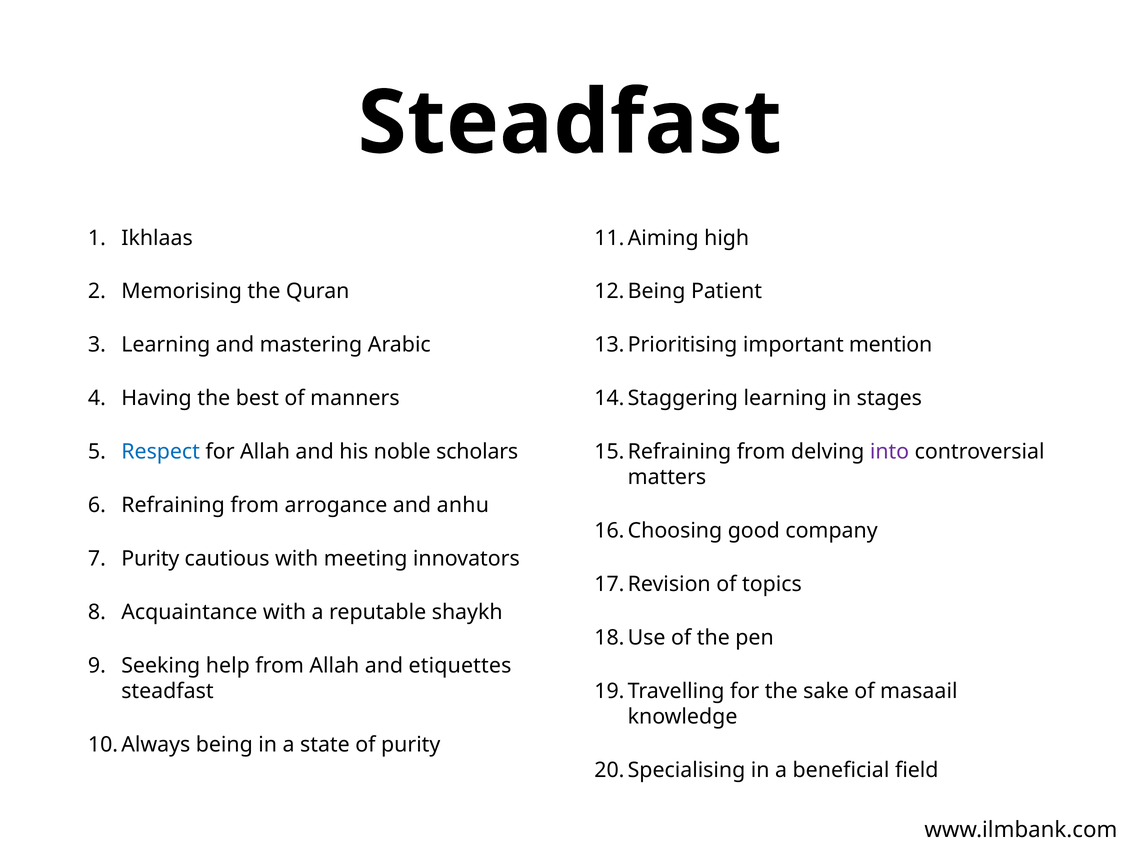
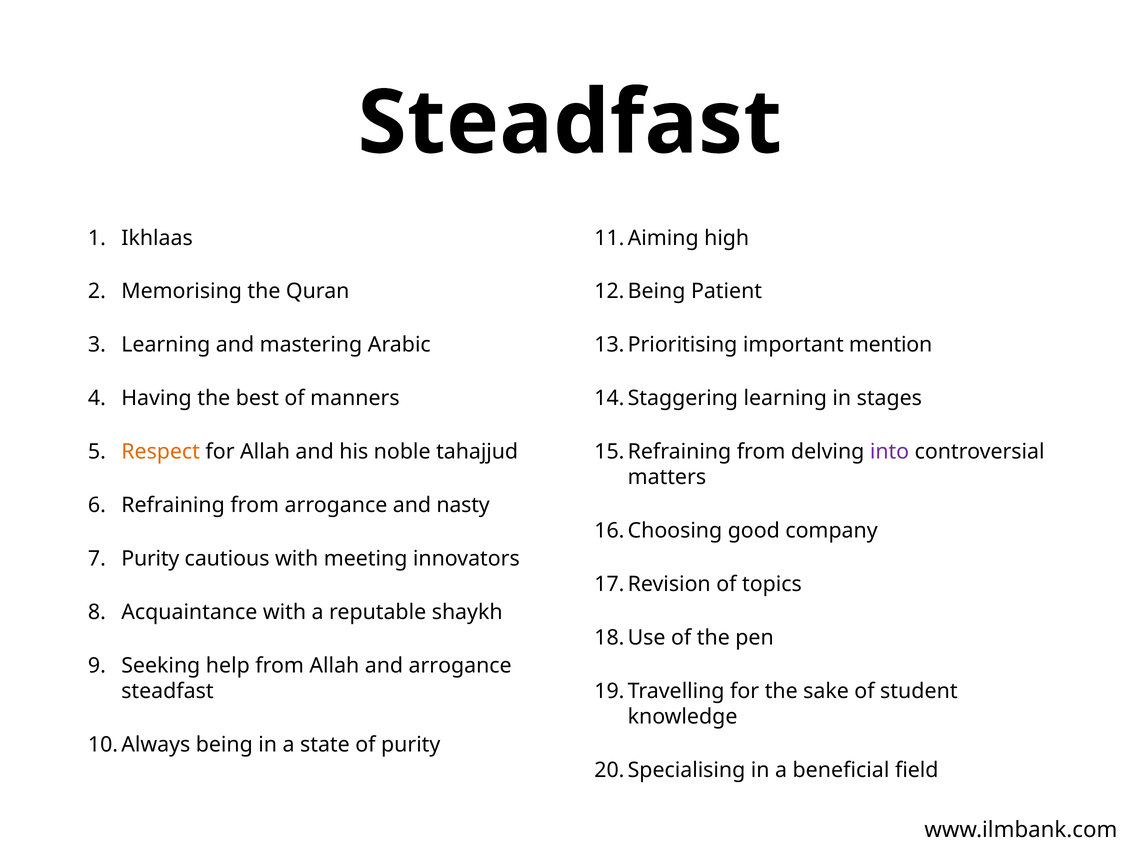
Respect colour: blue -> orange (161, 452)
scholars: scholars -> tahajjud (477, 452)
anhu: anhu -> nasty (463, 505)
and etiquettes: etiquettes -> arrogance (460, 666)
masaail: masaail -> student (919, 691)
